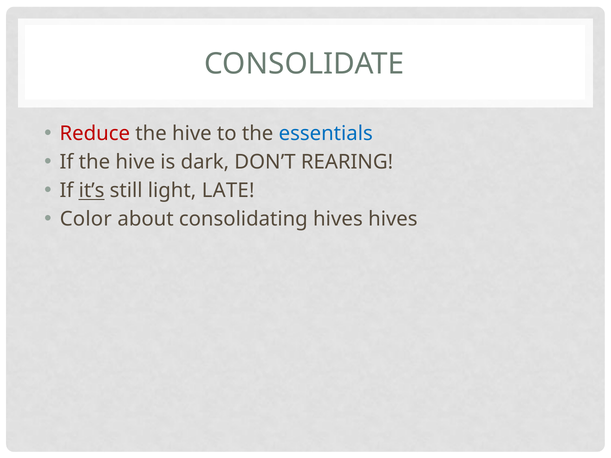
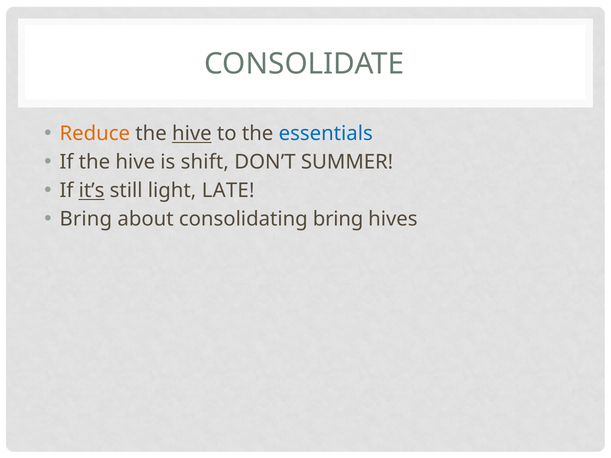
Reduce colour: red -> orange (95, 134)
hive underline: none -> present (192, 134)
dark: dark -> shift (205, 162)
REARING: REARING -> SUMMER (347, 162)
Color: Color -> Bring (86, 219)
consolidating hives: hives -> bring (338, 219)
